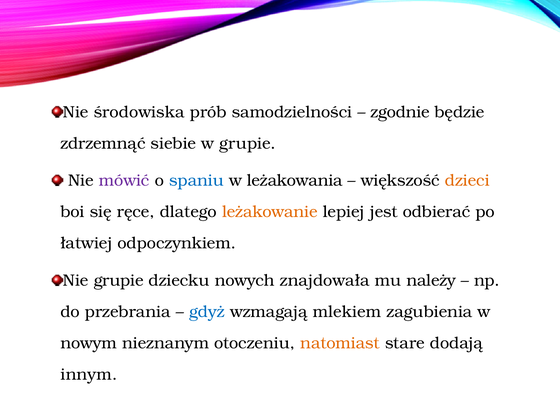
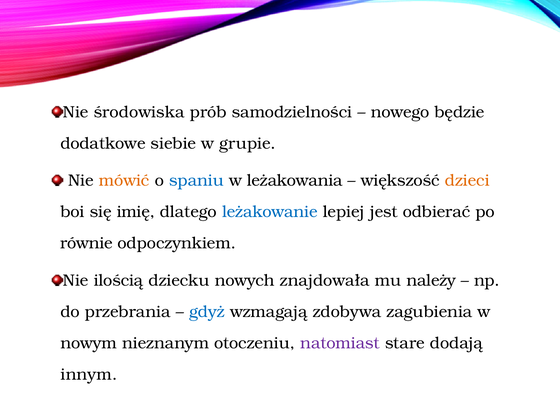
zgodnie: zgodnie -> nowego (400, 112)
zdrzemnąć: zdrzemnąć -> dodatkowe (103, 143)
mówić colour: purple -> orange (124, 181)
ręce: ręce -> imię (136, 212)
leżakowanie colour: orange -> blue (270, 212)
łatwiej: łatwiej -> równie (86, 243)
Nie grupie: grupie -> ilością (119, 280)
mlekiem: mlekiem -> zdobywa (347, 312)
natomiast colour: orange -> purple (340, 343)
